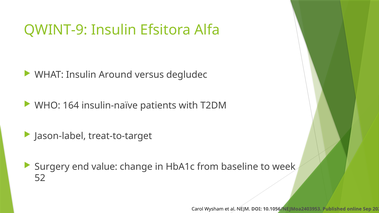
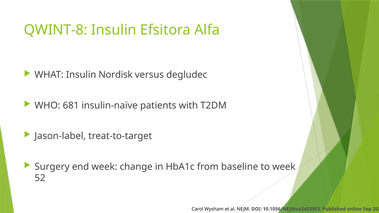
QWINT-9: QWINT-9 -> QWINT-8 (56, 30)
Around: Around -> Nordisk (116, 75)
164: 164 -> 681 (71, 106)
end value: value -> week (104, 167)
